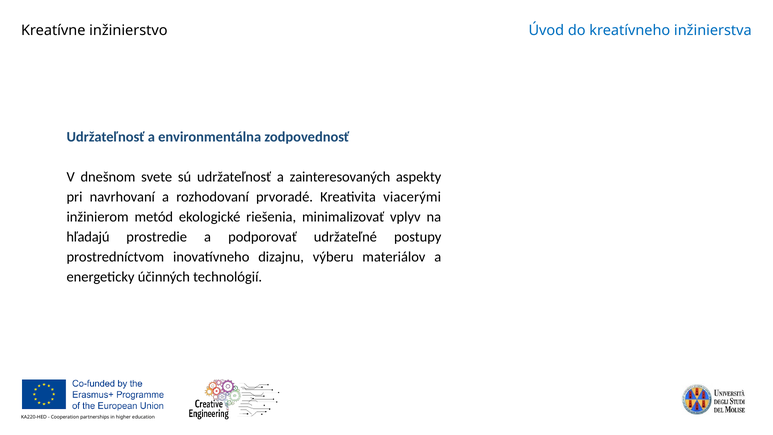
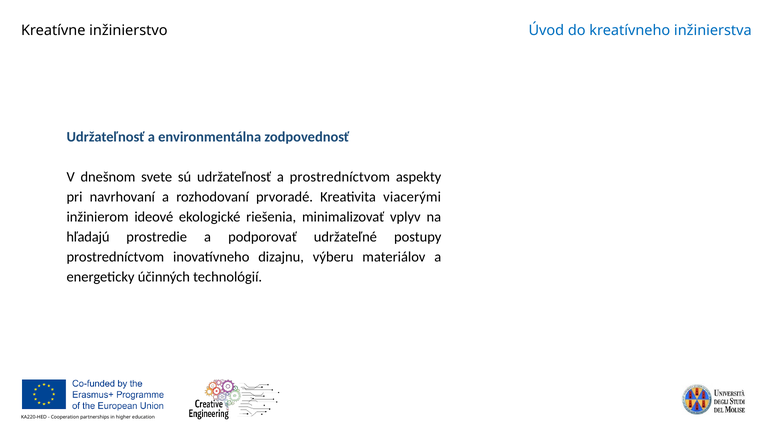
a zainteresovaných: zainteresovaných -> prostredníctvom (340, 177)
metód: metód -> ideové (154, 217)
